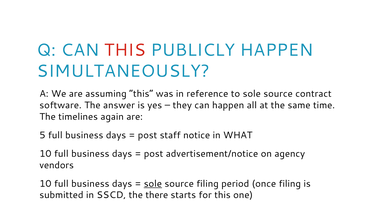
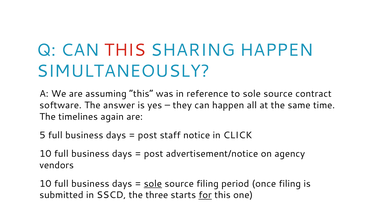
PUBLICLY: PUBLICLY -> SHARING (193, 50)
WHAT: WHAT -> CLICK (238, 135)
there: there -> three (157, 195)
for underline: none -> present (205, 195)
